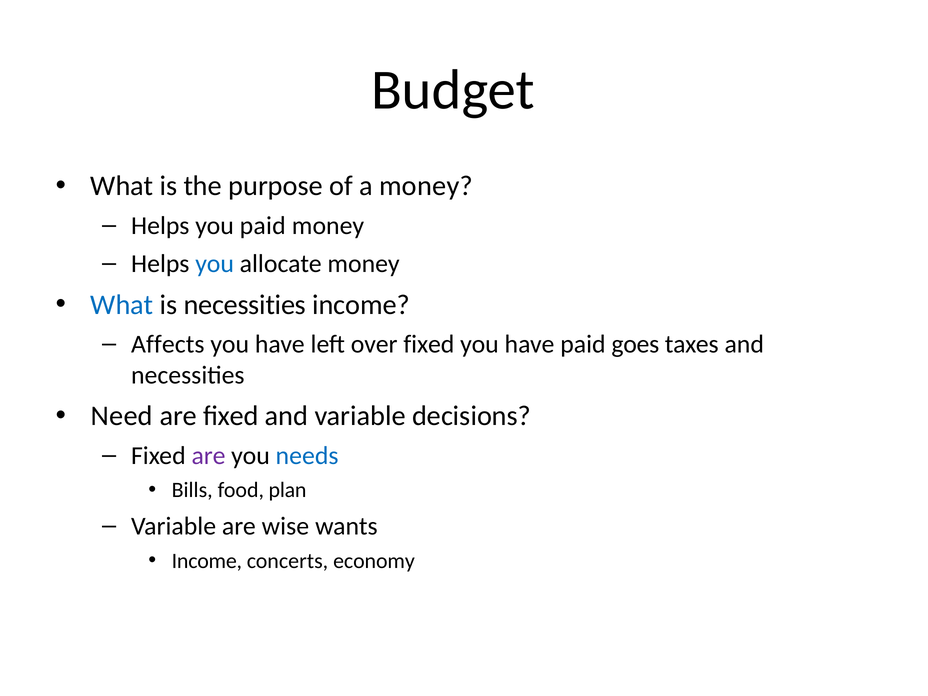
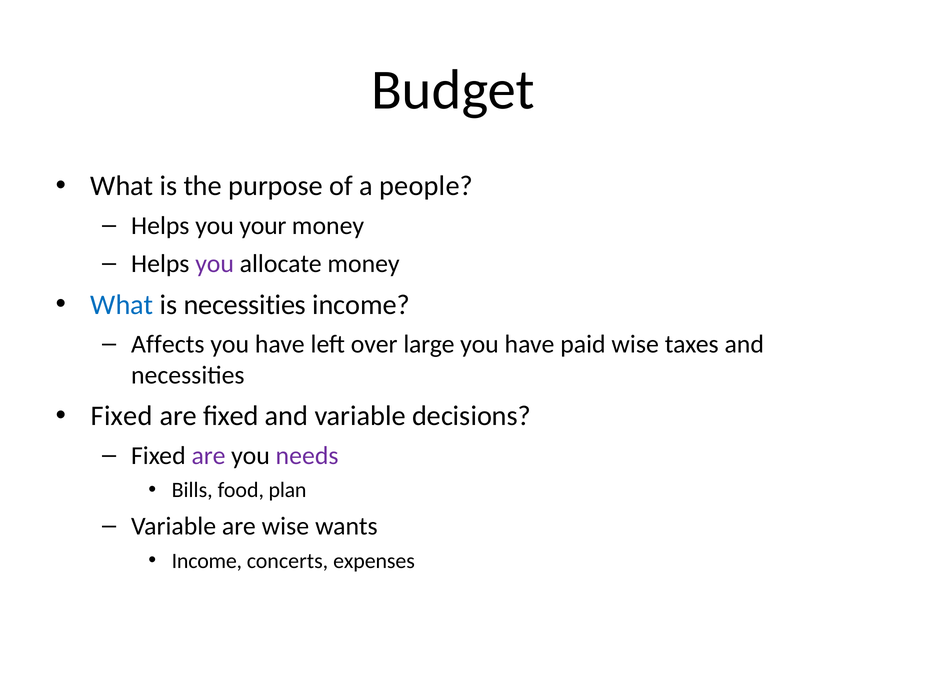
a money: money -> people (426, 186)
you paid: paid -> your (263, 226)
you colour: blue -> purple (215, 264)
over fixed: fixed -> large (429, 344)
paid goes: goes -> wise (635, 344)
Need: Need -> Fixed (122, 416)
needs colour: blue -> purple (307, 456)
economy: economy -> expenses (374, 561)
